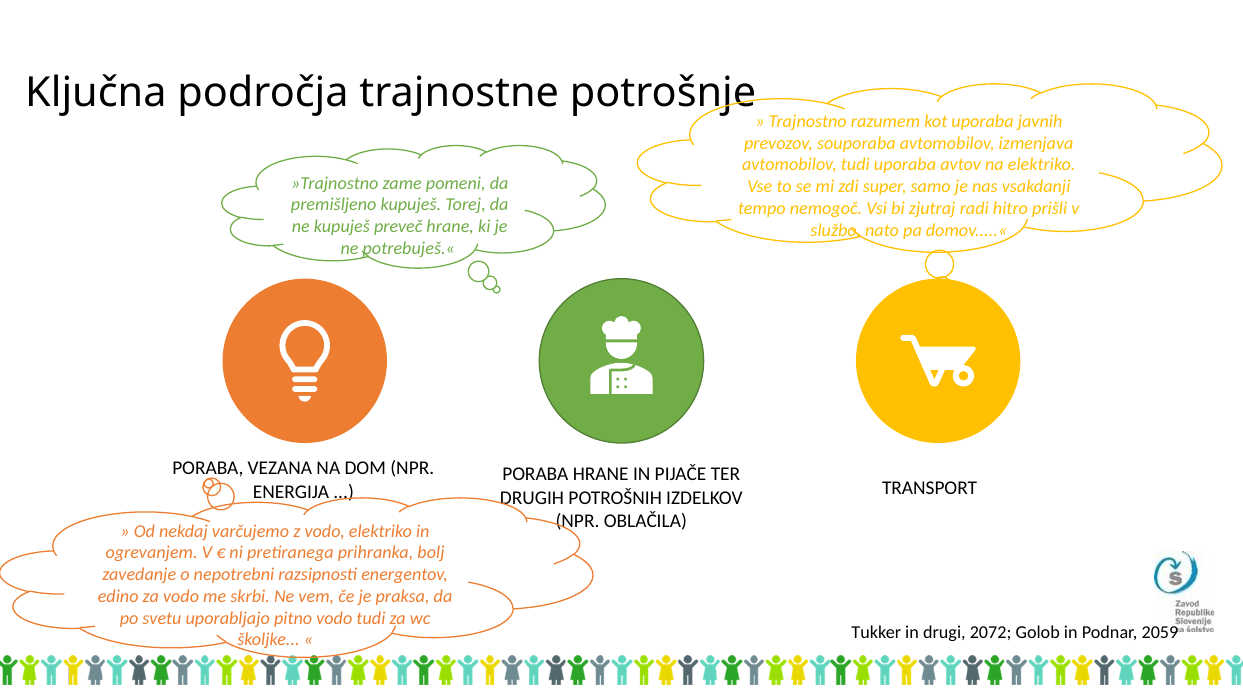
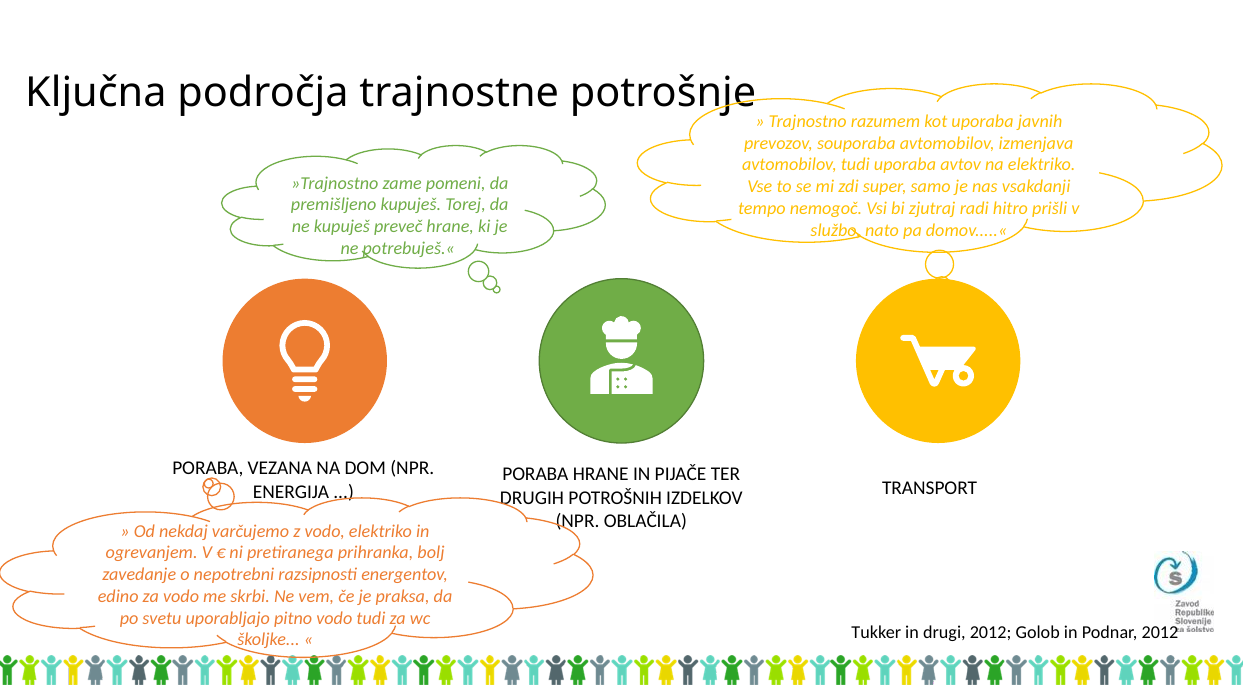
drugi 2072: 2072 -> 2012 (991, 633)
Podnar 2059: 2059 -> 2012 (1160, 633)
